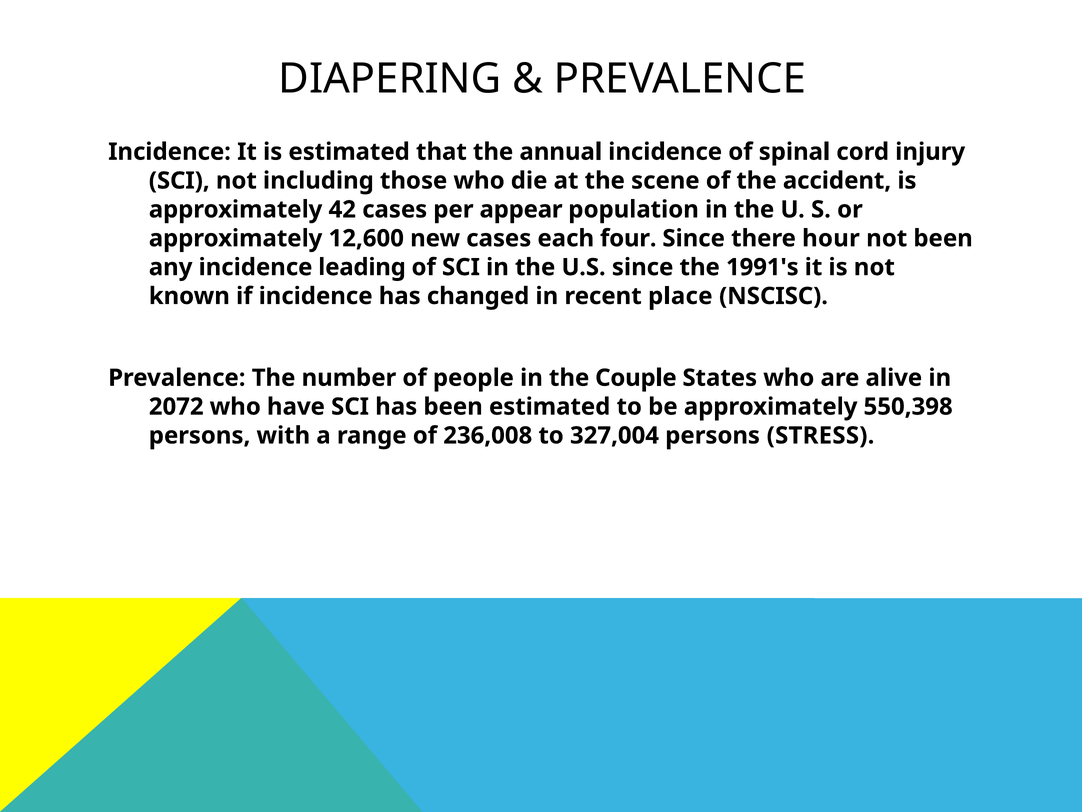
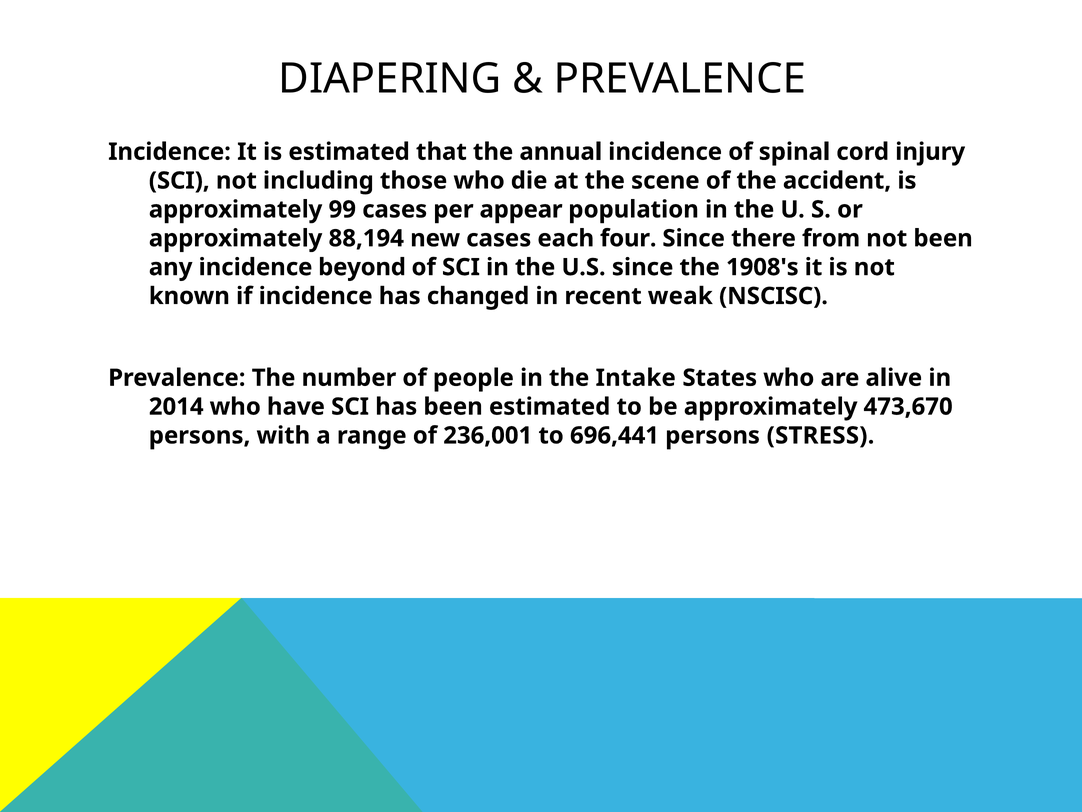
42: 42 -> 99 (342, 209)
12,600: 12,600 -> 88,194 (366, 238)
hour: hour -> from (831, 238)
leading: leading -> beyond (362, 267)
1991's: 1991's -> 1908's (762, 267)
place: place -> weak (680, 296)
Couple: Couple -> Intake (636, 378)
2072: 2072 -> 2014 (176, 406)
550,398: 550,398 -> 473,670 (908, 406)
236,008: 236,008 -> 236,001 (488, 435)
327,004: 327,004 -> 696,441 (615, 435)
